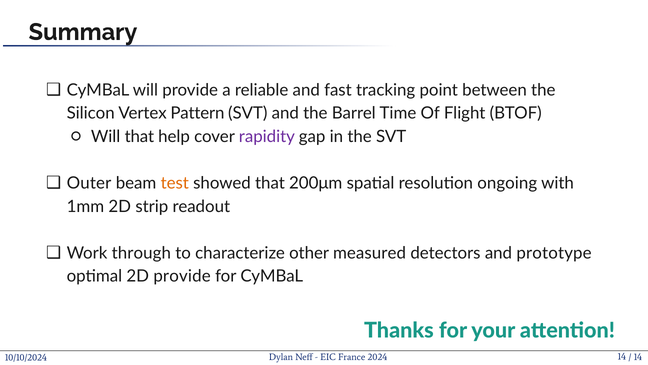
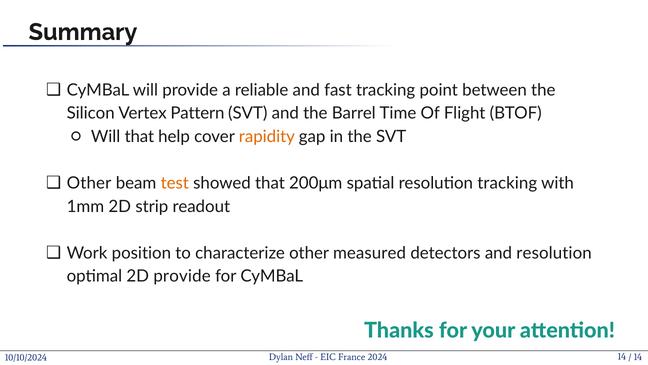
rapidity colour: purple -> orange (267, 136)
Outer: Outer -> Other (89, 183)
resolution ongoing: ongoing -> tracking (507, 183)
through: through -> position (141, 253)
and prototype: prototype -> resolution (554, 253)
